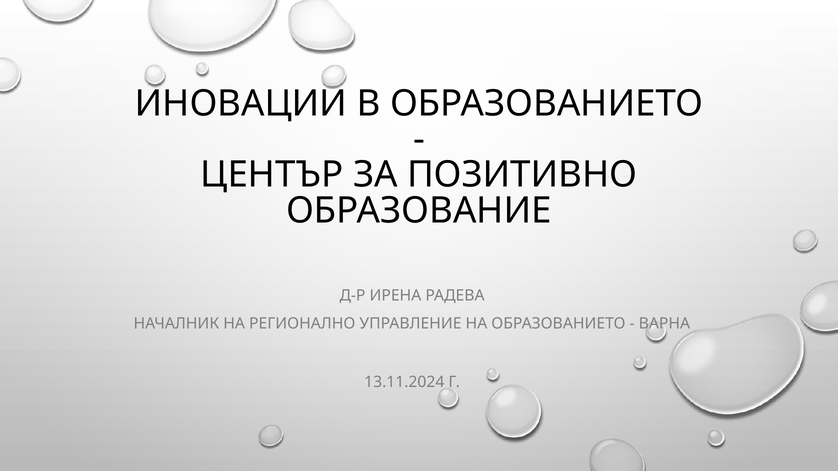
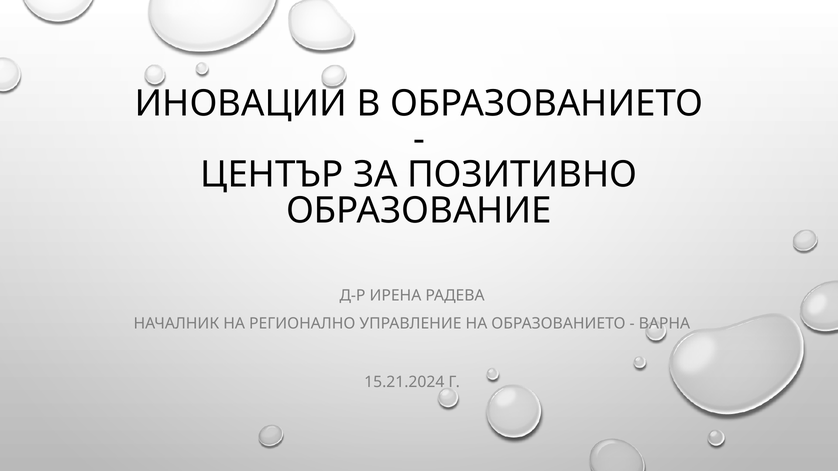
13.11.2024: 13.11.2024 -> 15.21.2024 (404, 382)
